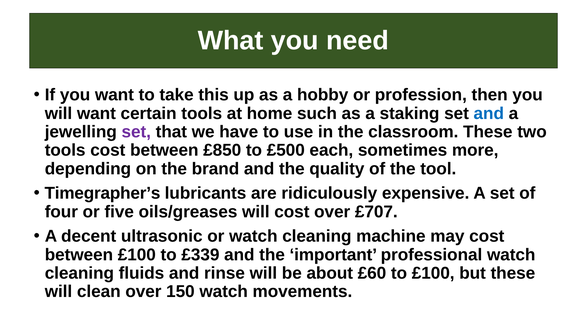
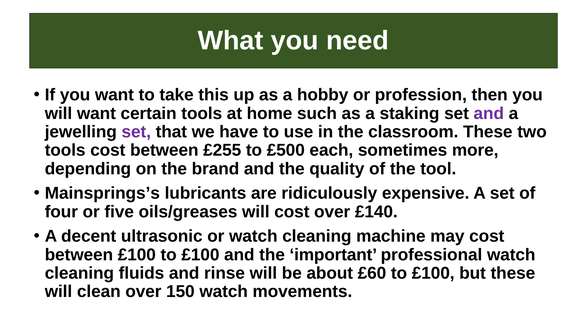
and colour: blue -> purple (489, 113)
£850: £850 -> £255 (222, 150)
Timegrapher’s: Timegrapher’s -> Mainsprings’s (102, 193)
£707: £707 -> £140 (376, 212)
£100 to £339: £339 -> £100 (200, 255)
